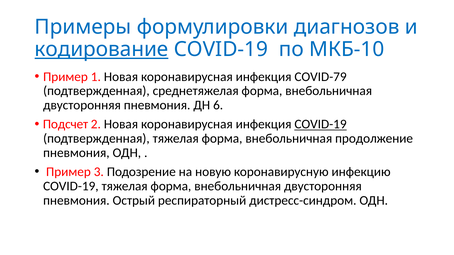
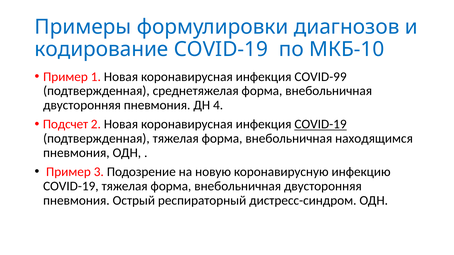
кодирование underline: present -> none (102, 49)
CОVID-79: CОVID-79 -> CОVID-99 (321, 77)
6: 6 -> 4 (218, 105)
продолжение: продолжение -> находящимся (374, 139)
